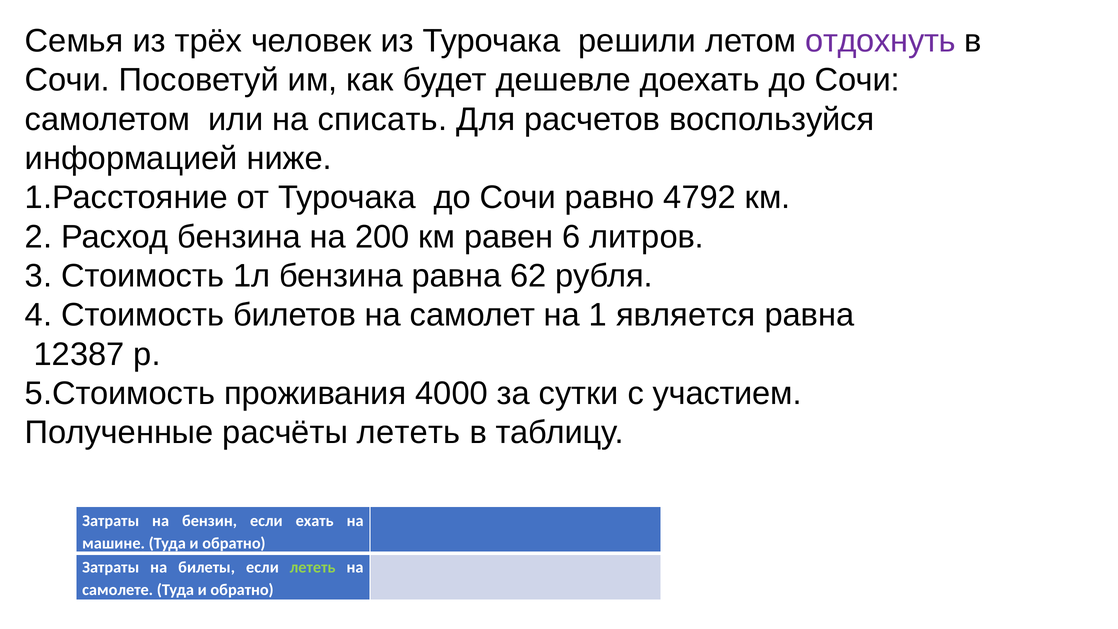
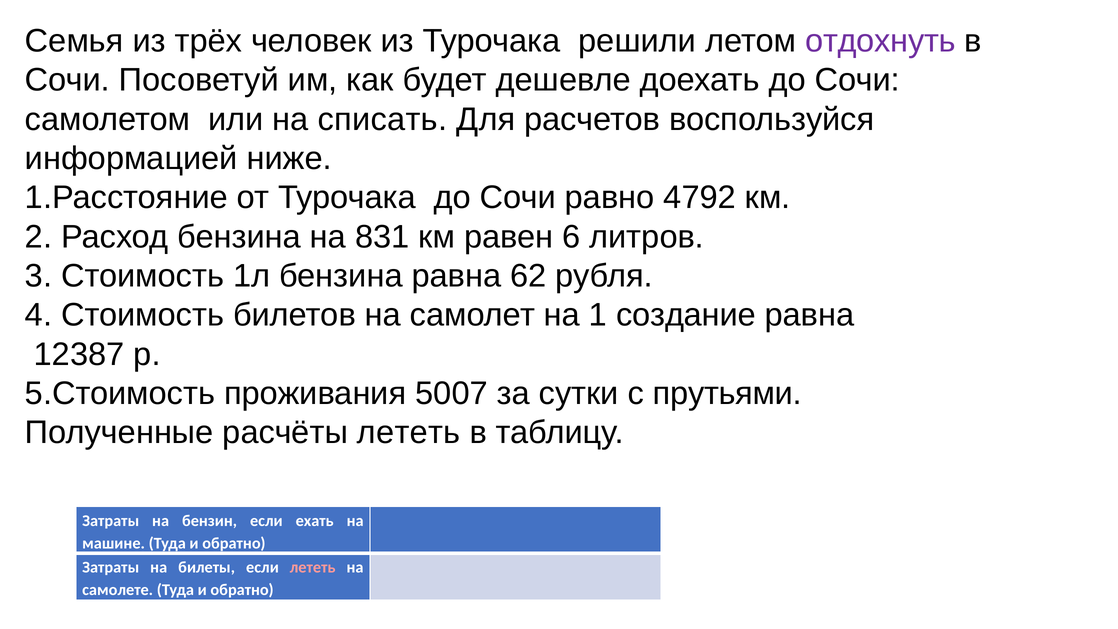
200: 200 -> 831 (382, 237)
является: является -> создание (686, 315)
4000: 4000 -> 5007 (452, 393)
участием: участием -> прутьями (727, 393)
лететь colour: light green -> pink (313, 567)
